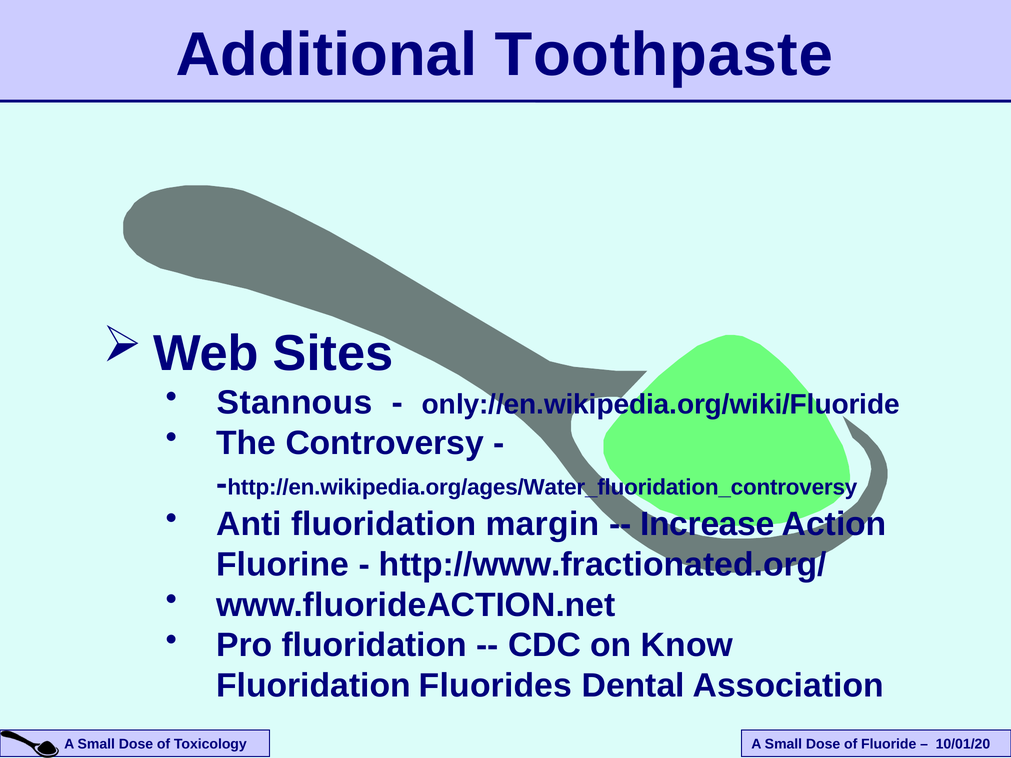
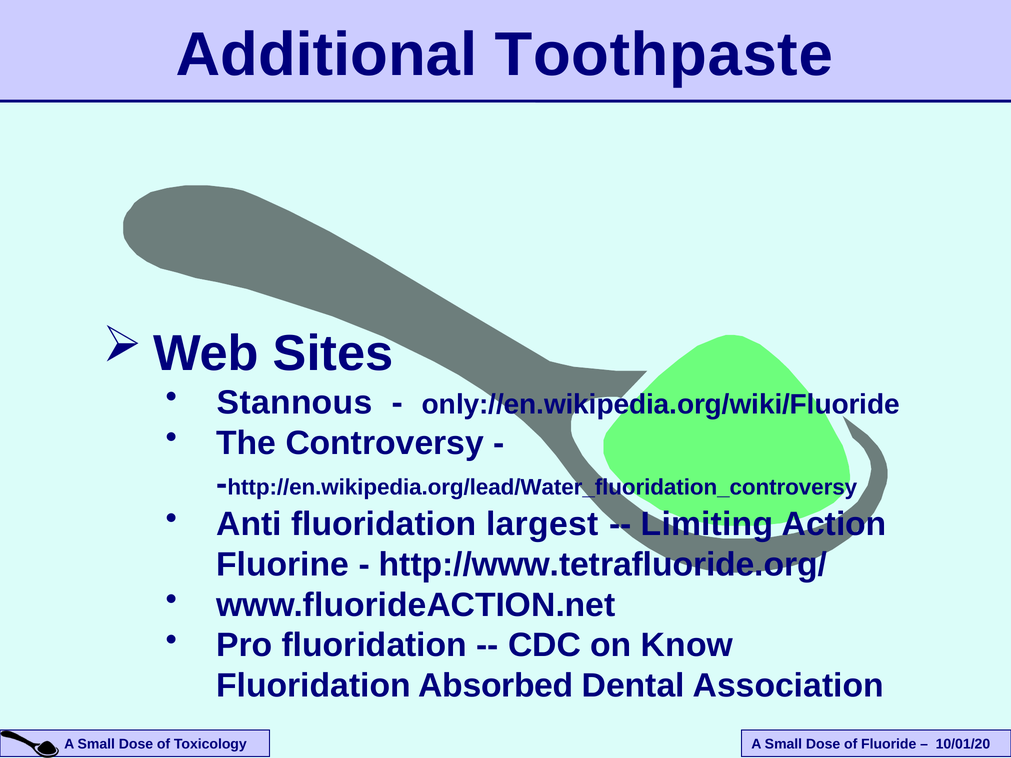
http://en.wikipedia.org/ages/Water_fluoridation_controversy: http://en.wikipedia.org/ages/Water_fluoridation_controversy -> http://en.wikipedia.org/lead/Water_fluoridation_controversy (542, 488)
margin: margin -> largest (542, 524)
Increase: Increase -> Limiting (707, 524)
http://www.fractionated.org/: http://www.fractionated.org/ -> http://www.tetrafluoride.org/ (603, 565)
Fluorides: Fluorides -> Absorbed (496, 686)
